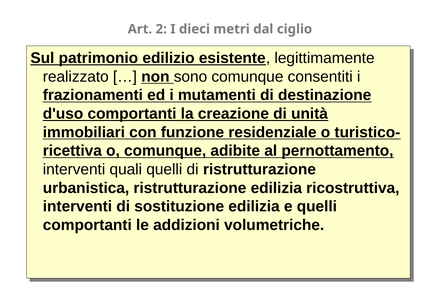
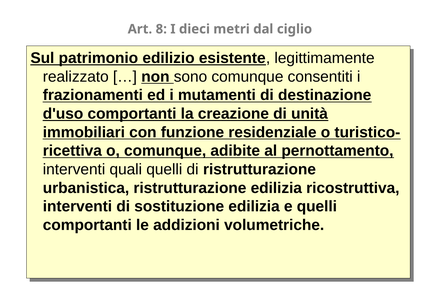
2: 2 -> 8 (161, 29)
